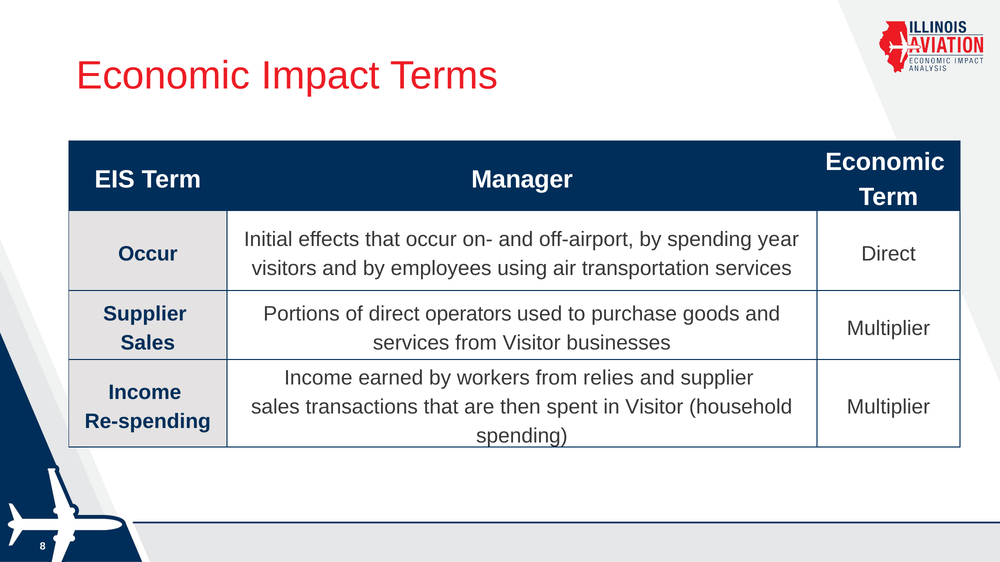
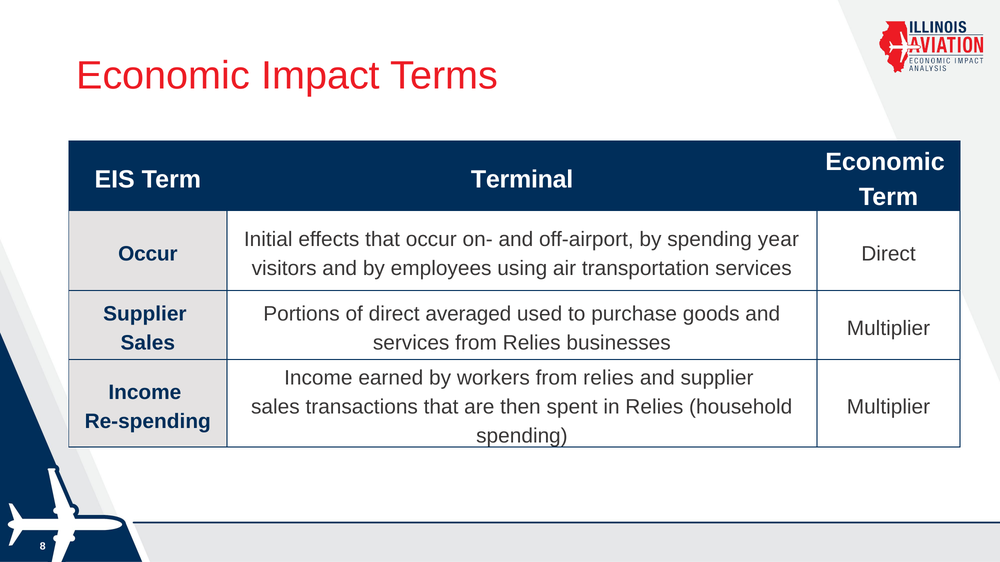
Manager: Manager -> Terminal (522, 180)
operators: operators -> averaged (468, 314)
services from Visitor: Visitor -> Relies (532, 343)
in Visitor: Visitor -> Relies (654, 407)
